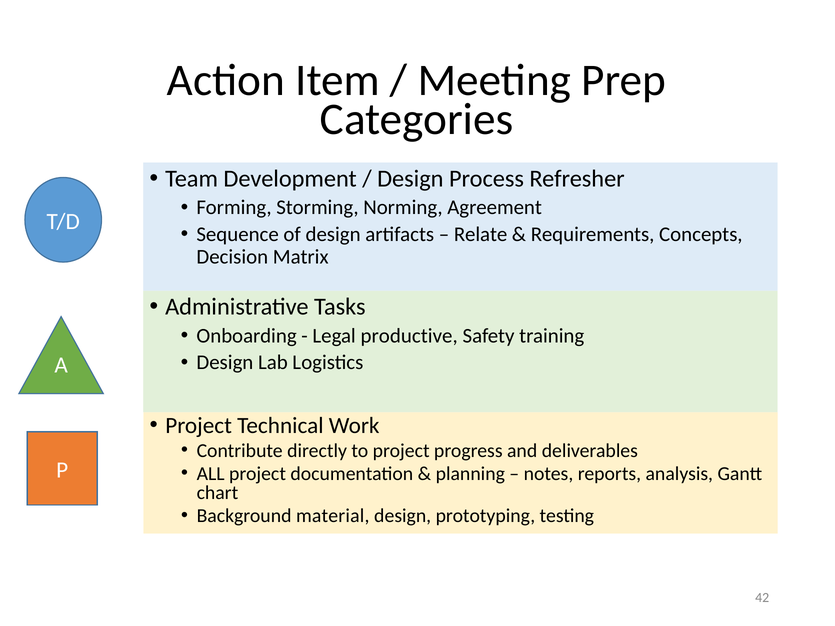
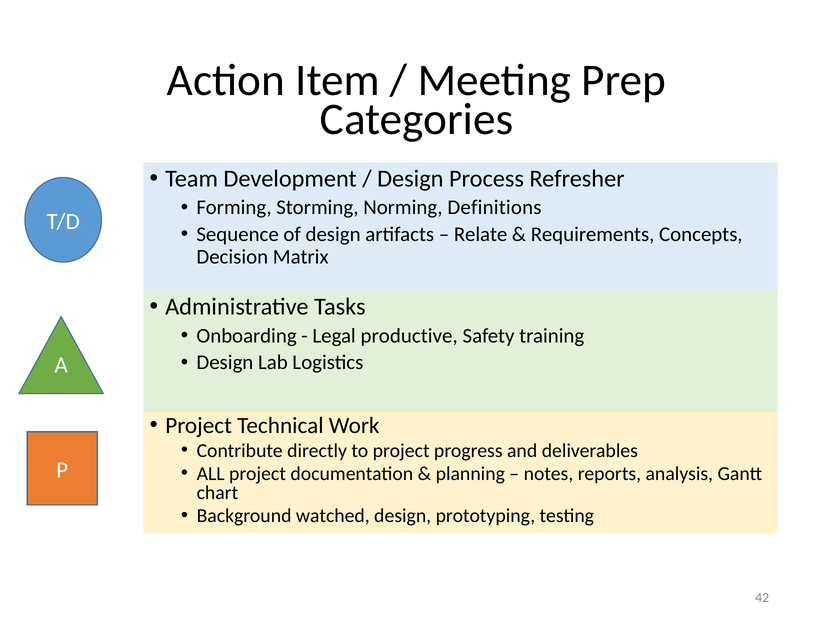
Agreement: Agreement -> Definitions (494, 208)
material: material -> watched (333, 516)
